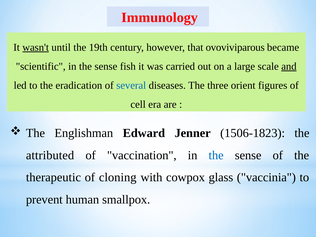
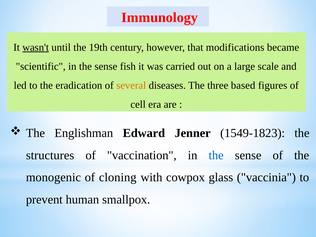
ovoviviparous: ovoviviparous -> modifications (235, 47)
and underline: present -> none (289, 66)
several colour: blue -> orange (131, 85)
orient: orient -> based (243, 85)
1506-1823: 1506-1823 -> 1549-1823 (253, 133)
attributed: attributed -> structures (50, 155)
therapeutic: therapeutic -> monogenic (53, 177)
